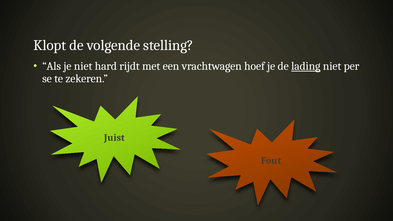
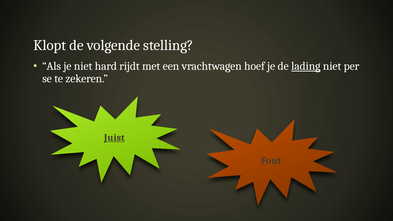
Juist underline: none -> present (114, 138)
